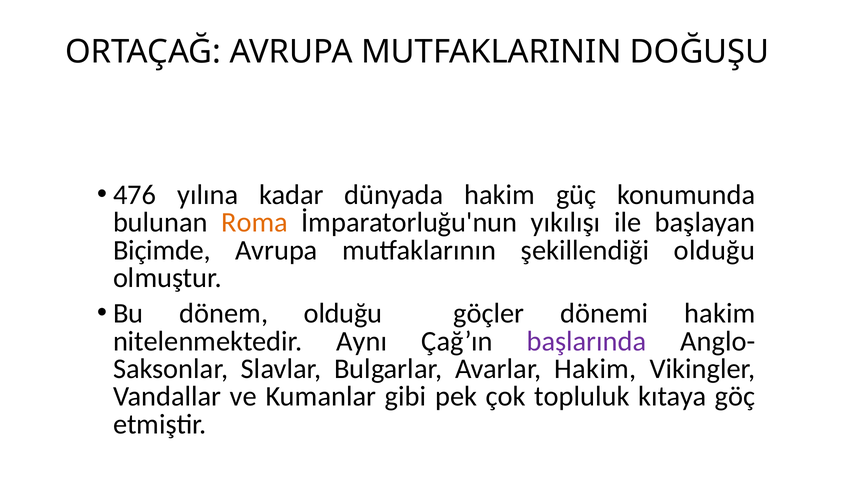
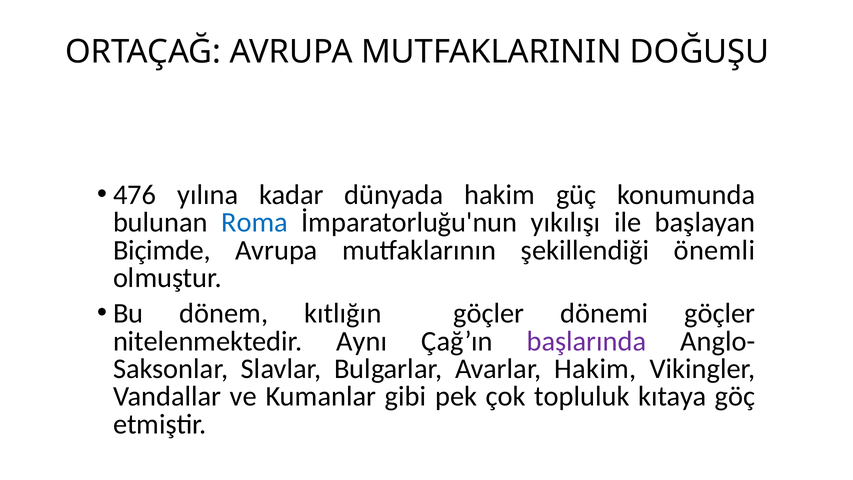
Roma colour: orange -> blue (255, 222)
şekillendiği olduğu: olduğu -> önemli (714, 250)
dönem olduğu: olduğu -> kıtlığın (343, 313)
dönemi hakim: hakim -> göçler (720, 313)
